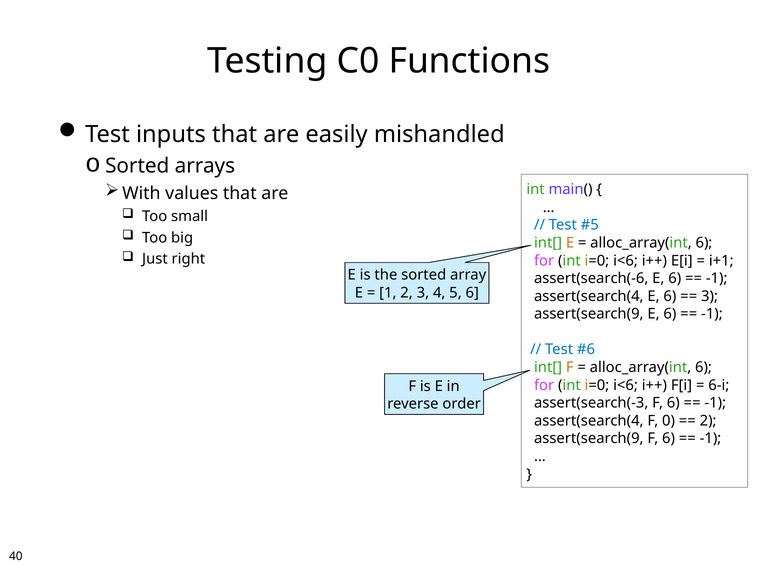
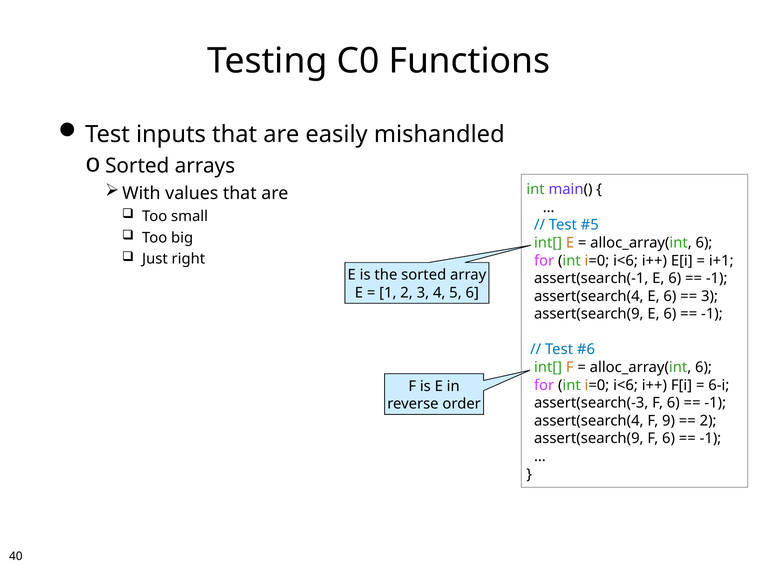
assert(search(-6: assert(search(-6 -> assert(search(-1 (591, 278)
0: 0 -> 9 (669, 420)
